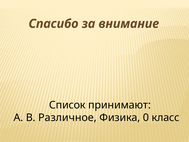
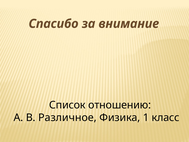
принимают: принимают -> отношению (120, 105)
0: 0 -> 1 (146, 117)
